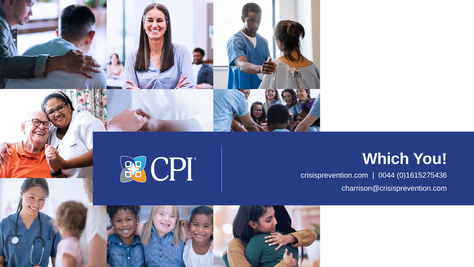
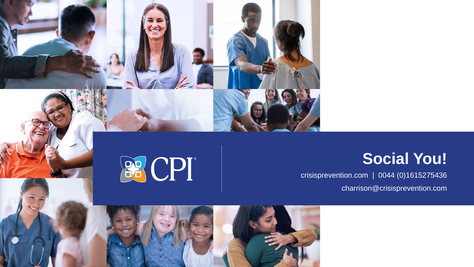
Which: Which -> Social (386, 159)
